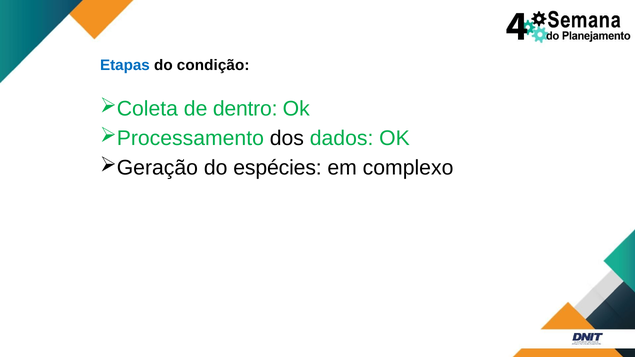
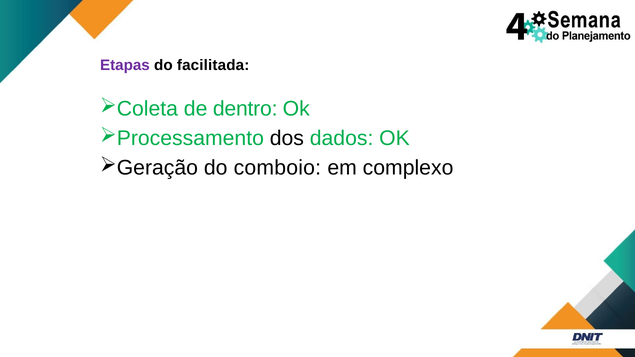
Etapas colour: blue -> purple (125, 66)
condição: condição -> facilitada (213, 66)
espécies: espécies -> comboio (277, 168)
